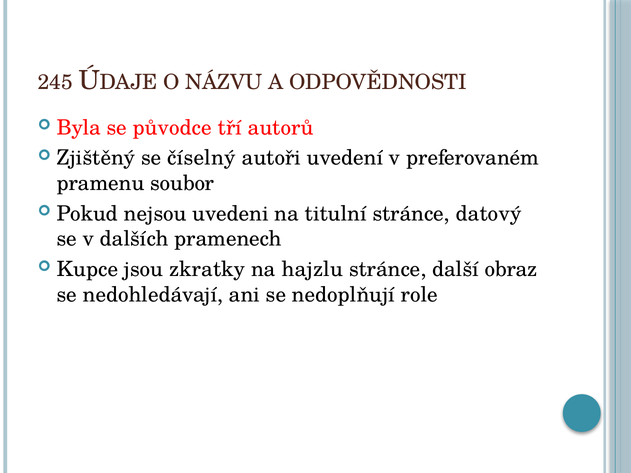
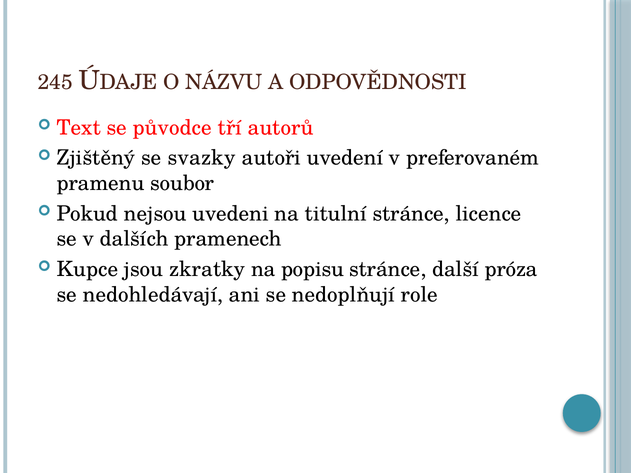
Byla: Byla -> Text (79, 128)
číselný: číselný -> svazky (201, 158)
datový: datový -> licence (489, 214)
hajzlu: hajzlu -> popisu (313, 270)
obraz: obraz -> próza (511, 270)
